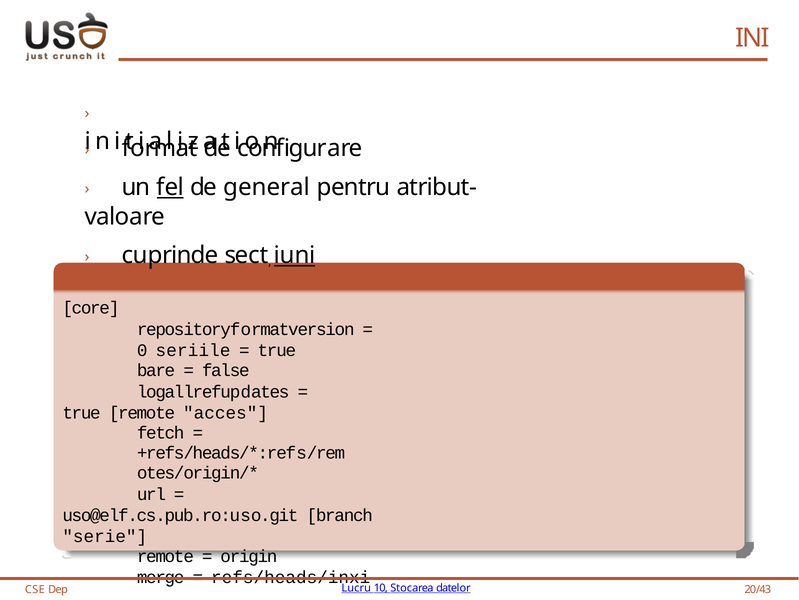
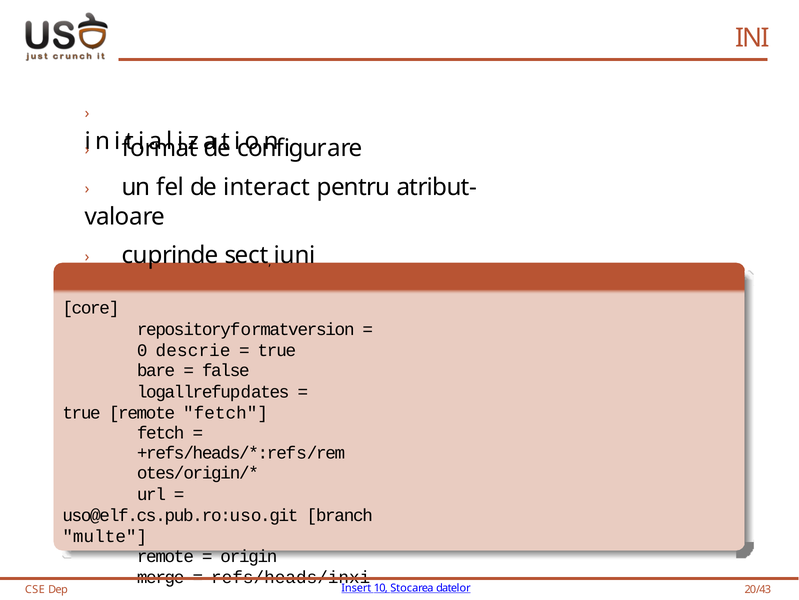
fel underline: present -> none (170, 187)
general: general -> interact (267, 187)
iuni underline: present -> none (295, 255)
seriile: seriile -> descrie (193, 350)
remote acces: acces -> fetch (226, 413)
serie: serie -> multe (105, 536)
Lucru: Lucru -> Insert (356, 588)
